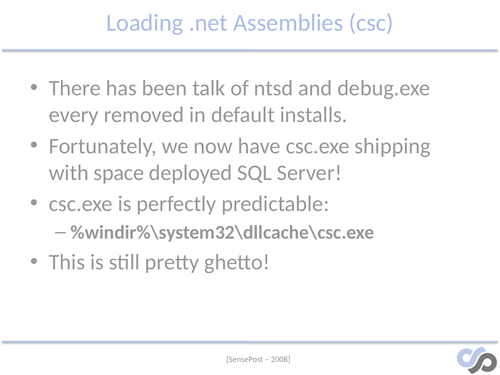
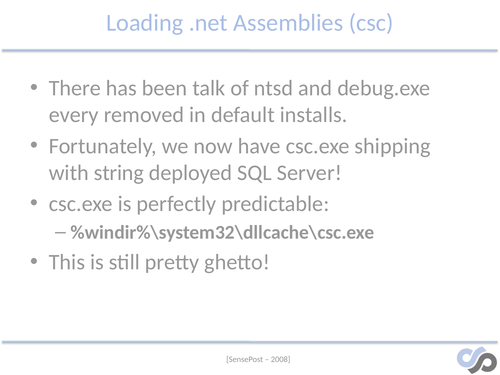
space: space -> string (119, 173)
